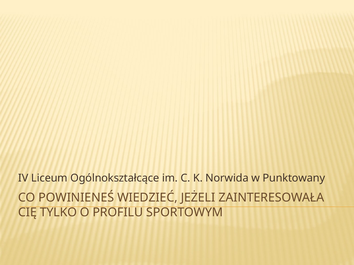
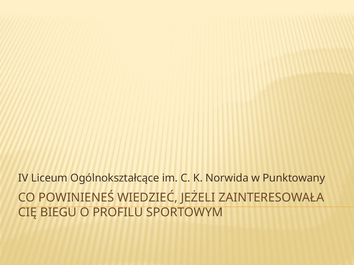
TYLKO: TYLKO -> BIEGU (58, 213)
